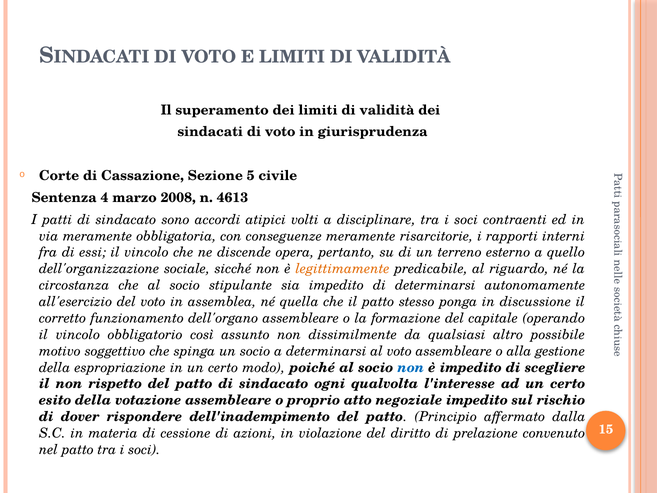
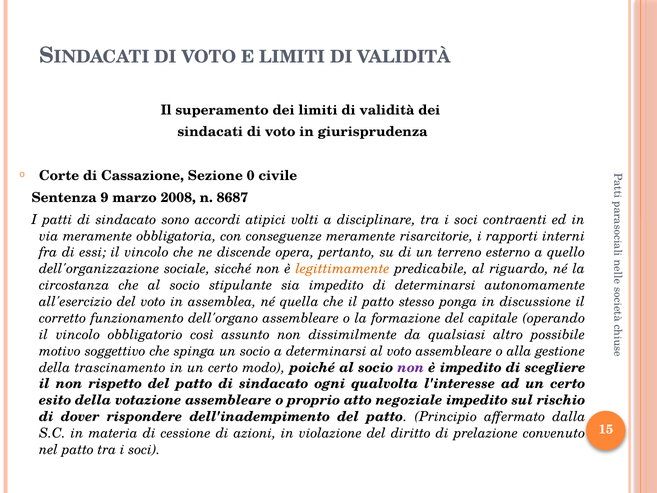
5: 5 -> 0 (251, 176)
4: 4 -> 9 (105, 198)
4613: 4613 -> 8687 (232, 198)
espropriazione: espropriazione -> trascinamento (120, 367)
non colour: blue -> purple (411, 367)
